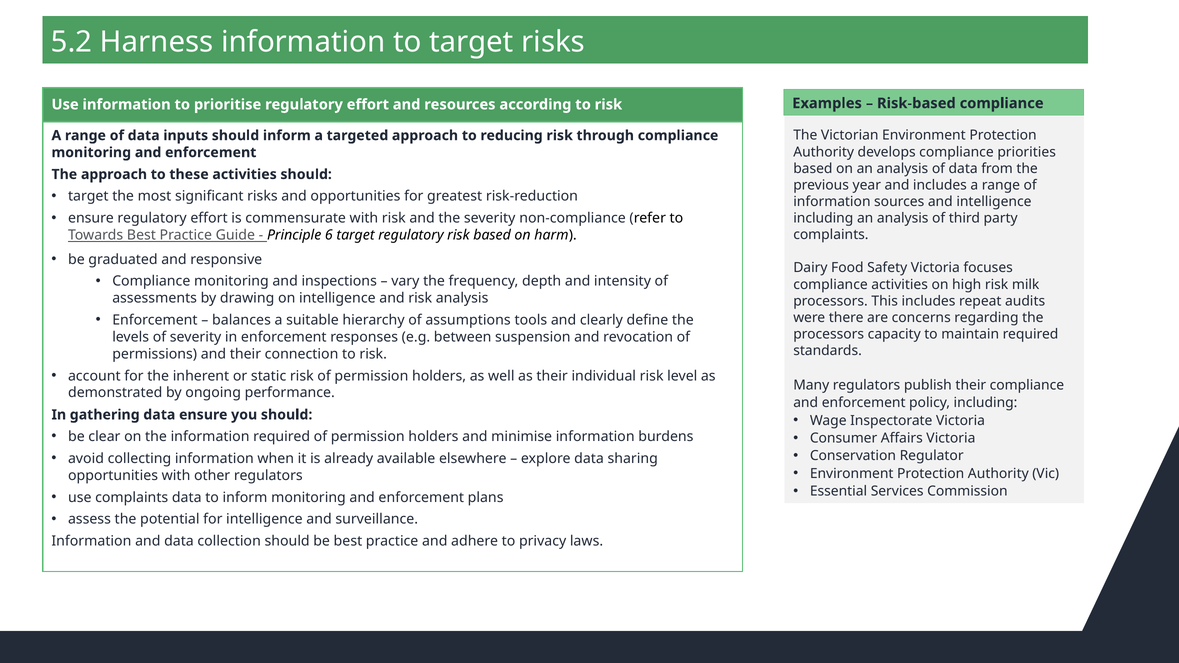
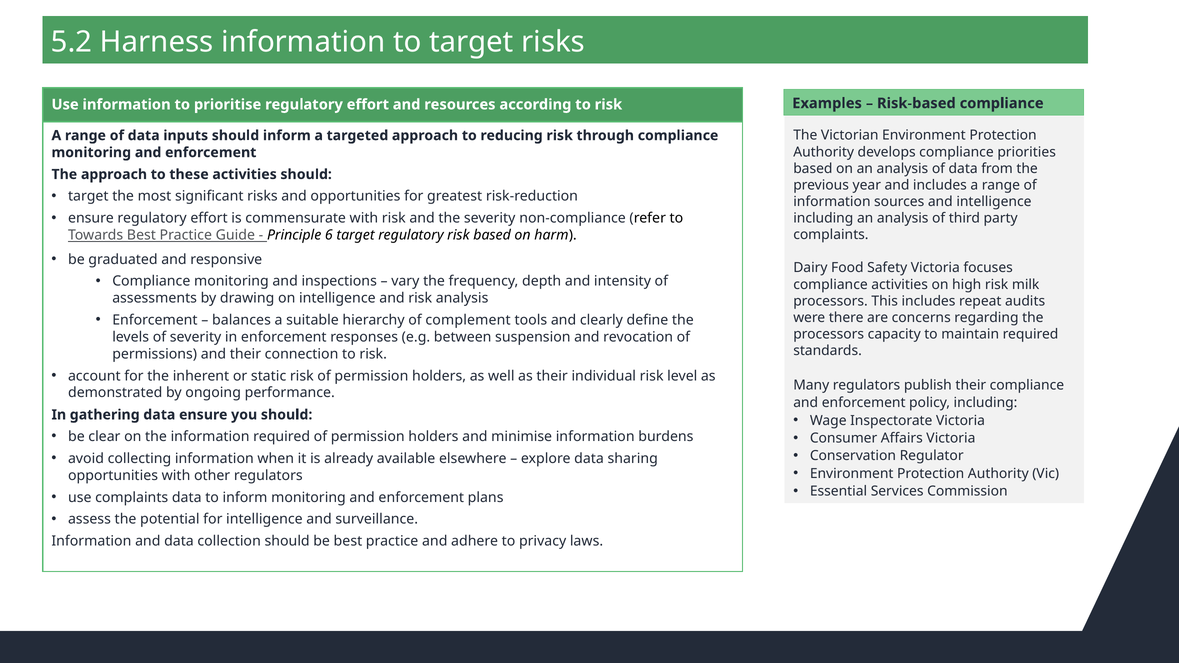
assumptions: assumptions -> complement (468, 320)
